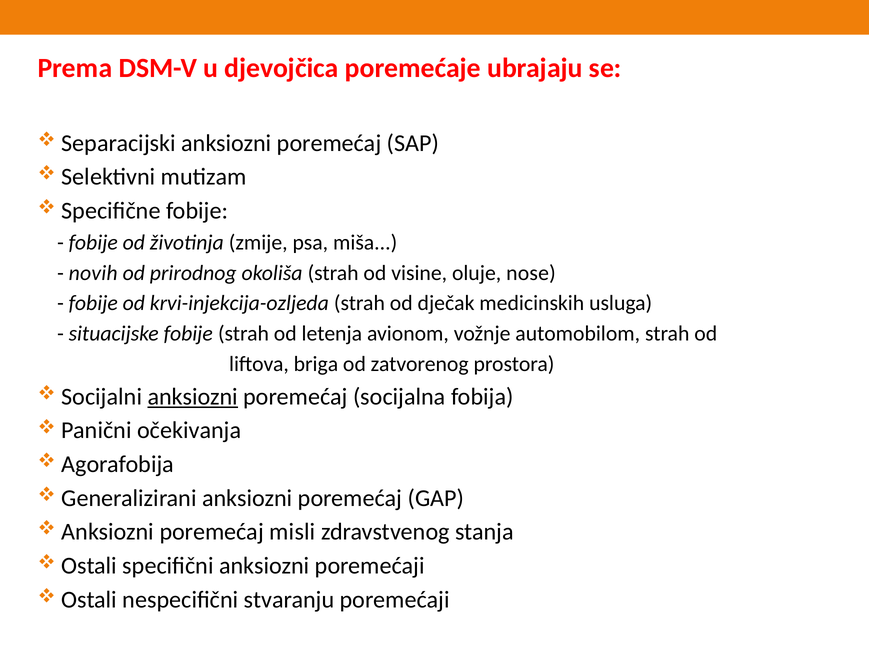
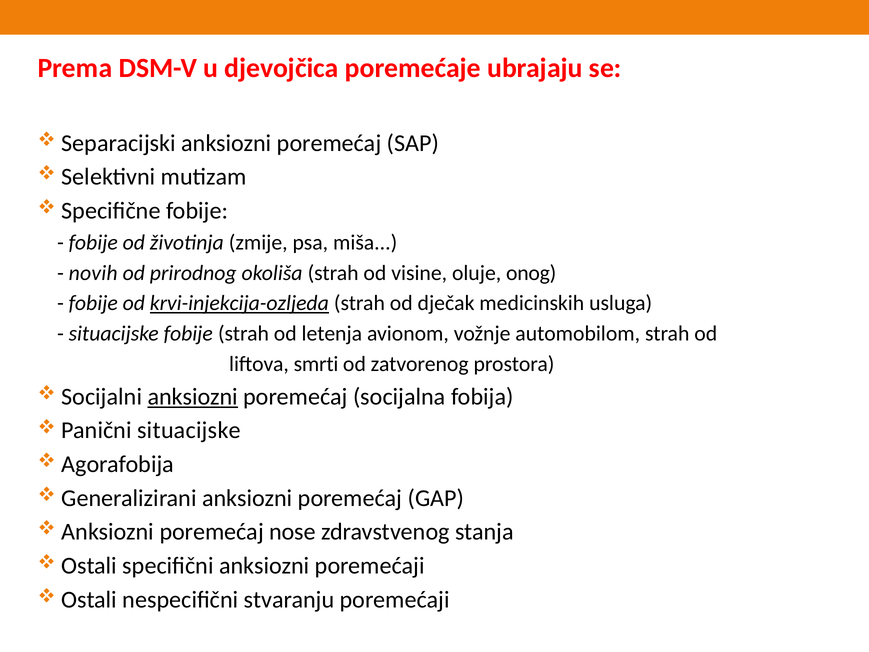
nose: nose -> onog (531, 273)
krvi-injekcija-ozljeda underline: none -> present (239, 303)
briga: briga -> smrti (316, 364)
Panični očekivanja: očekivanja -> situacijske (189, 430)
misli: misli -> nose (293, 532)
